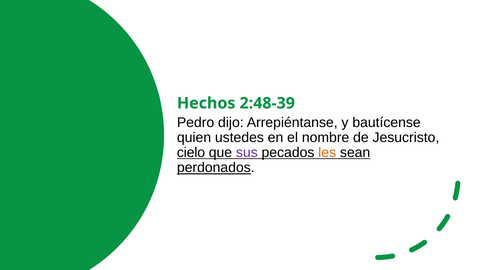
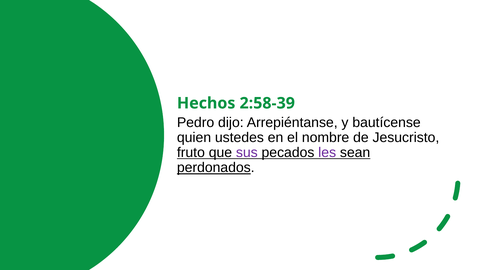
2:48-39: 2:48-39 -> 2:58-39 (267, 103)
cielo: cielo -> fruto (191, 153)
les colour: orange -> purple (327, 153)
